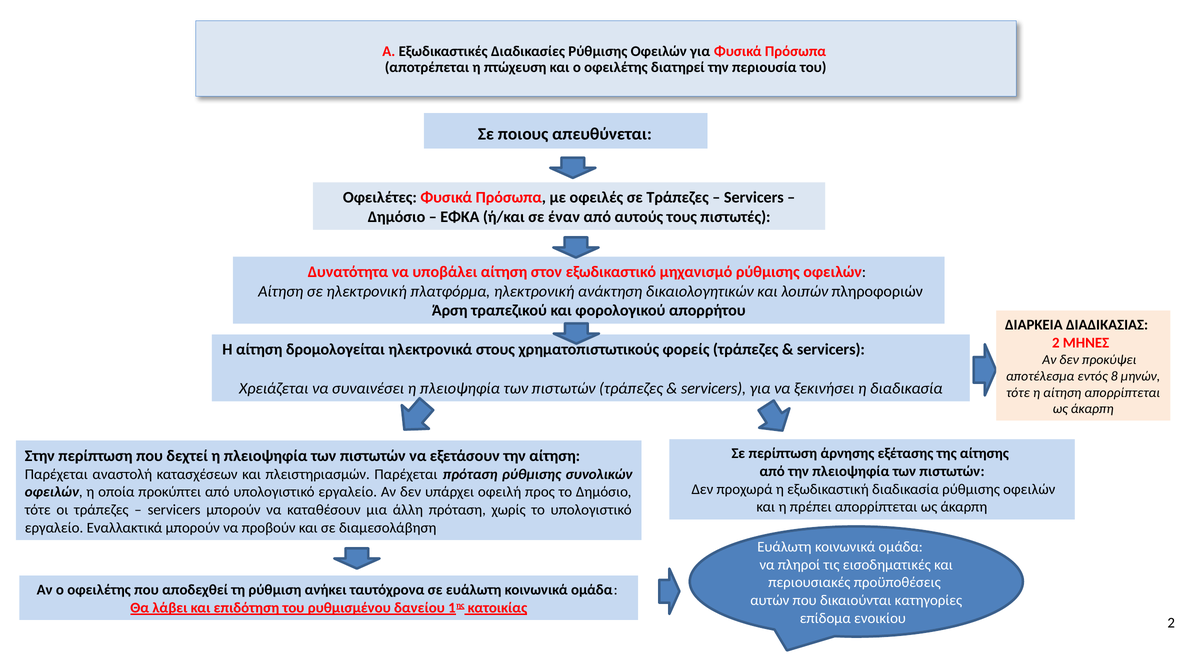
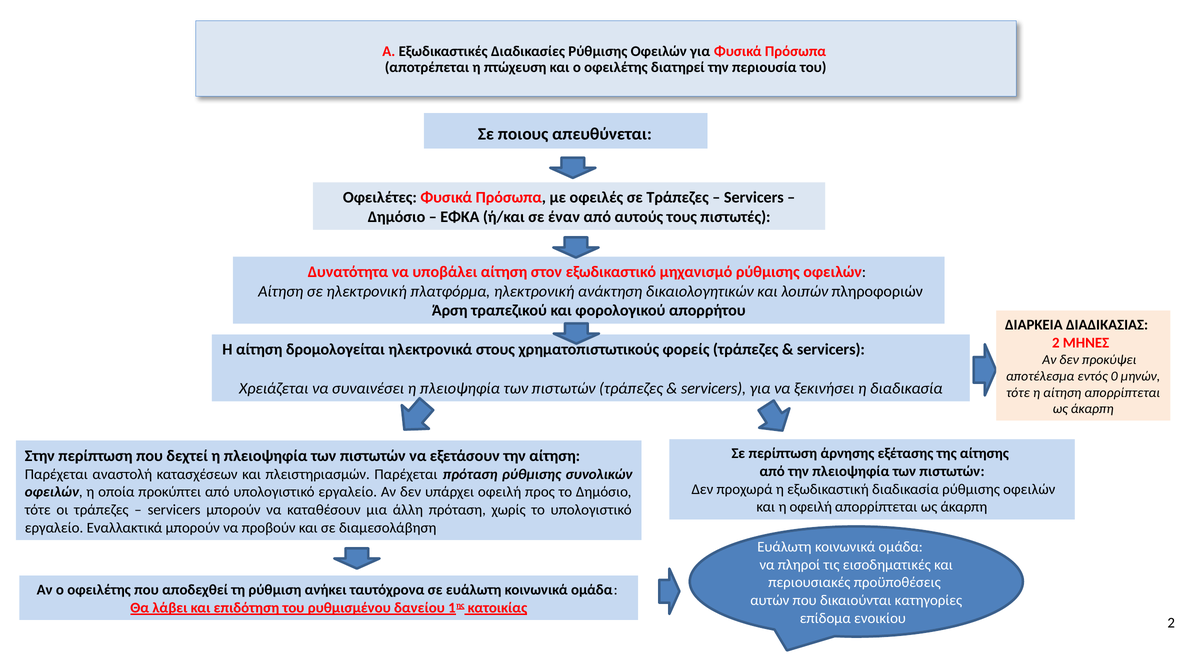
8: 8 -> 0 (1114, 376)
η πρέπει: πρέπει -> οφειλή (811, 507)
